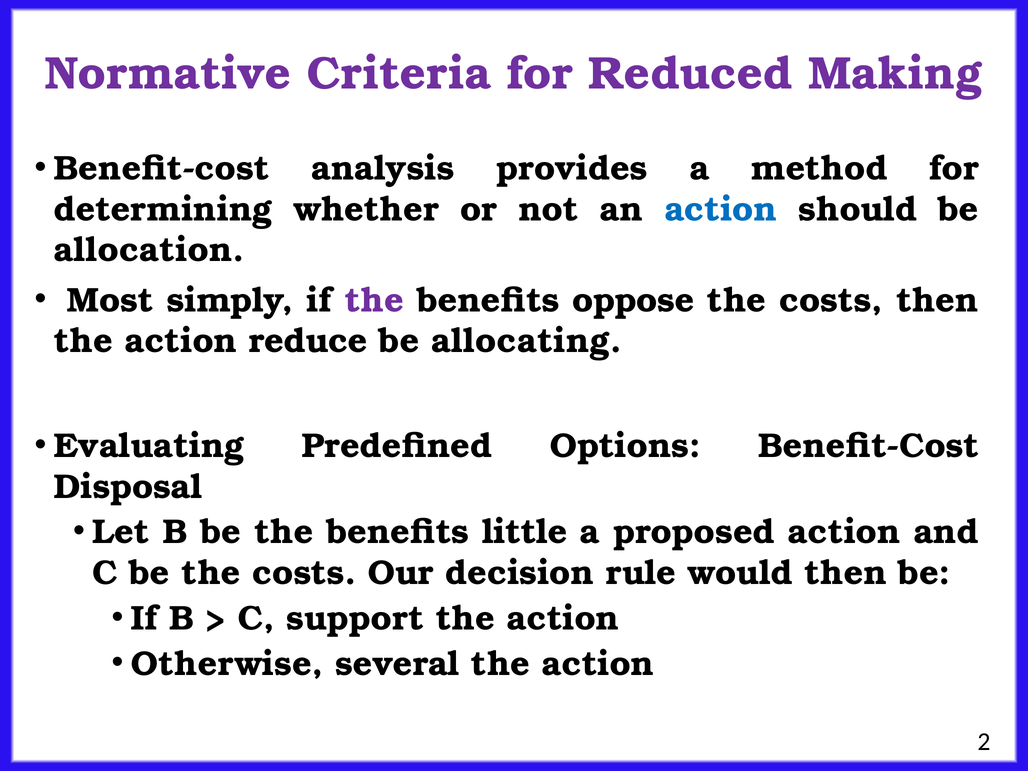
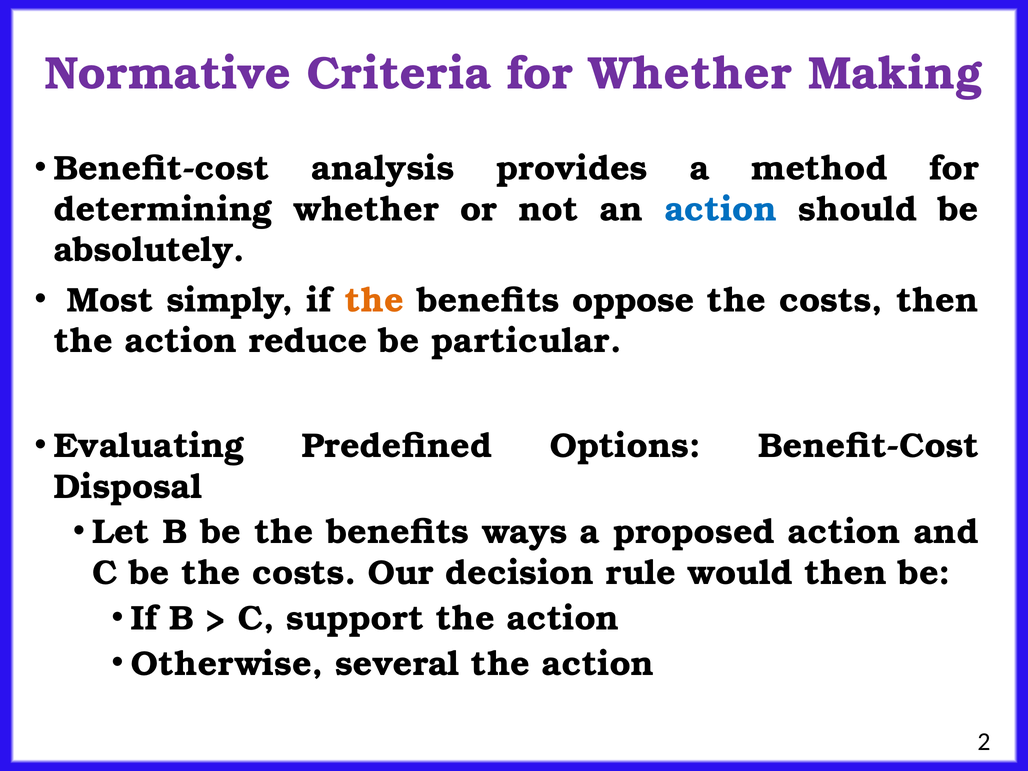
for Reduced: Reduced -> Whether (690, 74)
allocation: allocation -> absolutely (149, 250)
the colour: purple -> orange (374, 300)
allocating: allocating -> particular (526, 341)
little: little -> ways (525, 532)
